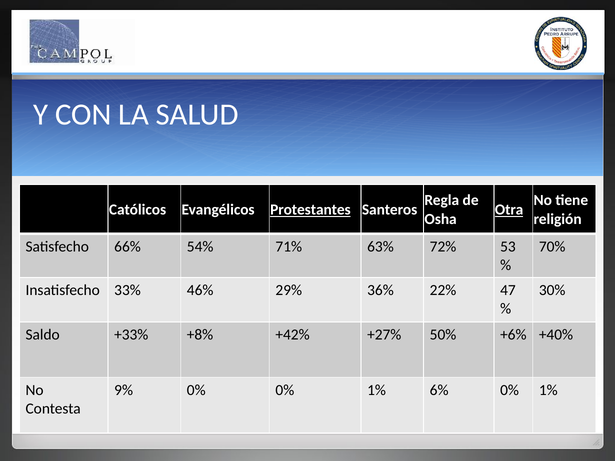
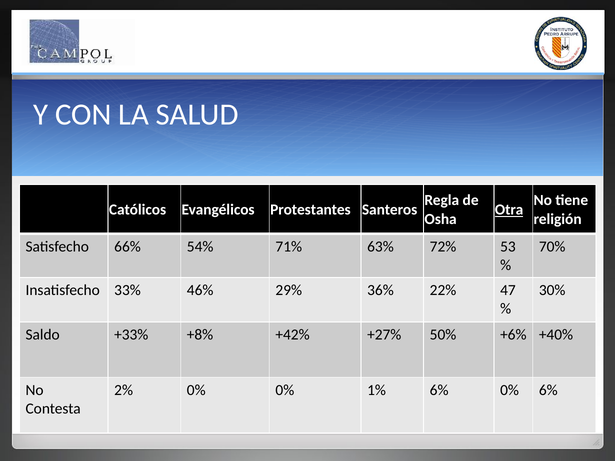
Protestantes underline: present -> none (310, 210)
9%: 9% -> 2% (124, 390)
6% 0% 1%: 1% -> 6% (548, 390)
